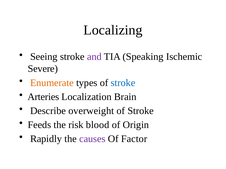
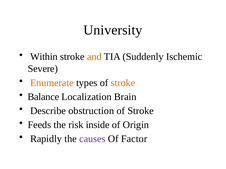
Localizing: Localizing -> University (113, 30)
Seeing: Seeing -> Within (44, 57)
and colour: purple -> orange (94, 57)
Speaking: Speaking -> Suddenly (143, 57)
stroke colour: blue -> orange (123, 83)
Arteries: Arteries -> Balance (43, 97)
overweight: overweight -> obstruction (91, 111)
blood: blood -> inside (98, 125)
